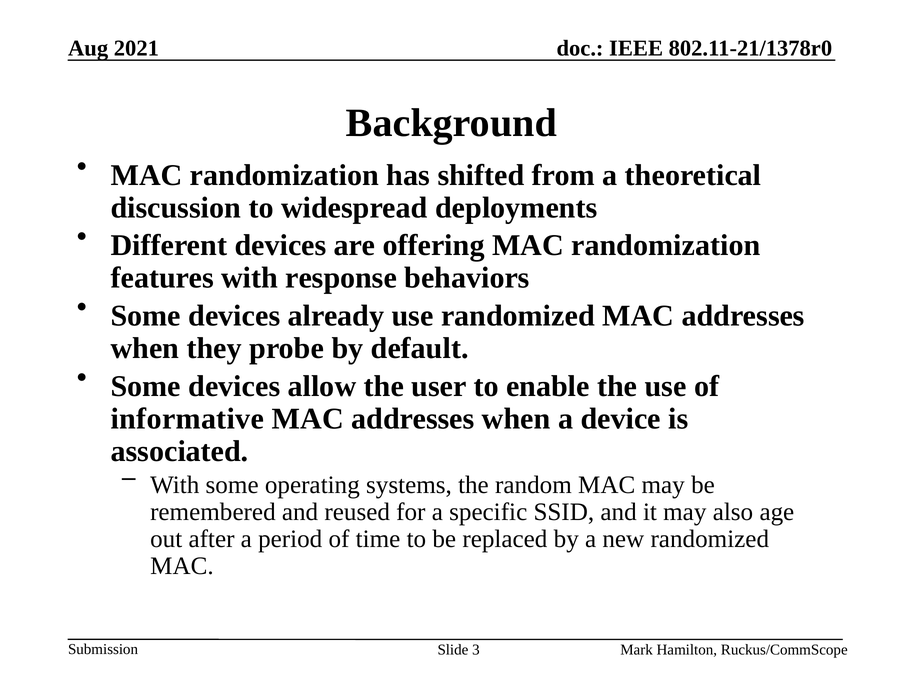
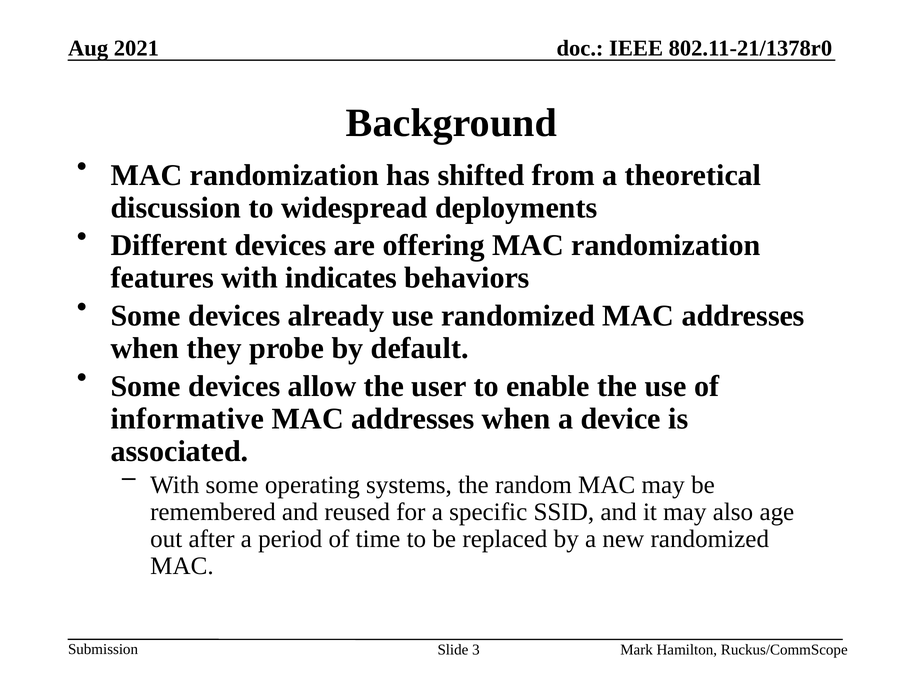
response: response -> indicates (341, 278)
